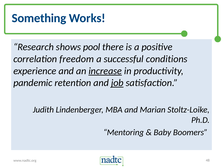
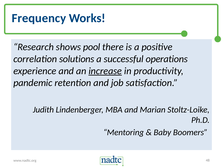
Something: Something -> Frequency (39, 18)
freedom: freedom -> solutions (77, 59)
conditions: conditions -> operations (167, 59)
job underline: present -> none (117, 82)
